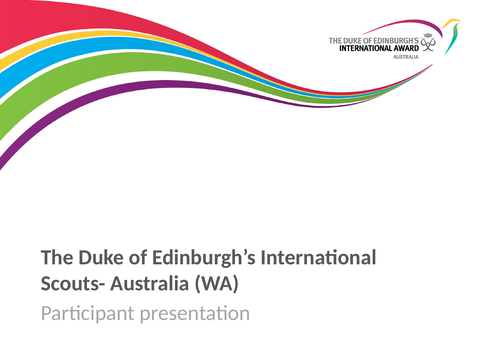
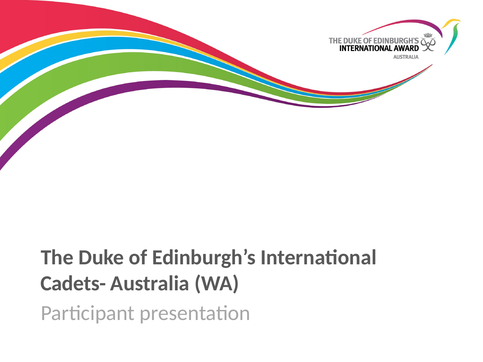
Scouts-: Scouts- -> Cadets- (73, 283)
